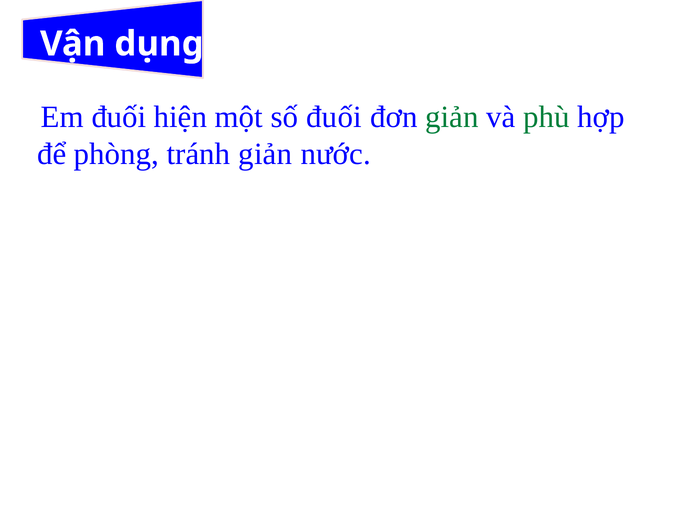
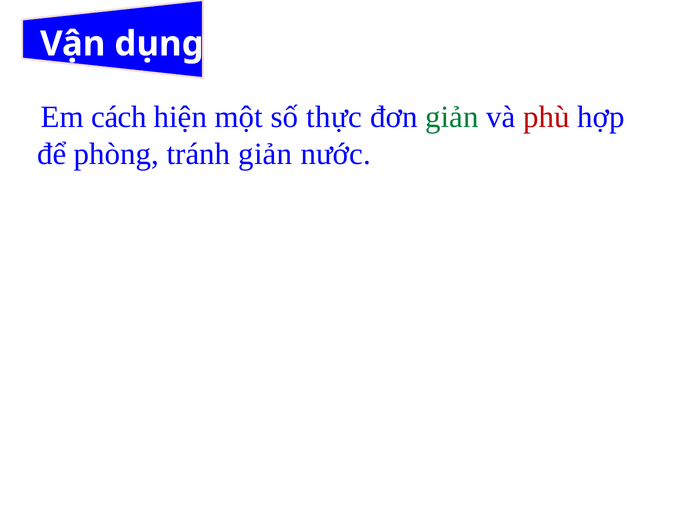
Em đuối: đuối -> cách (119, 117)
số đuối: đuối -> thực (334, 117)
phù colour: green -> red (546, 117)
